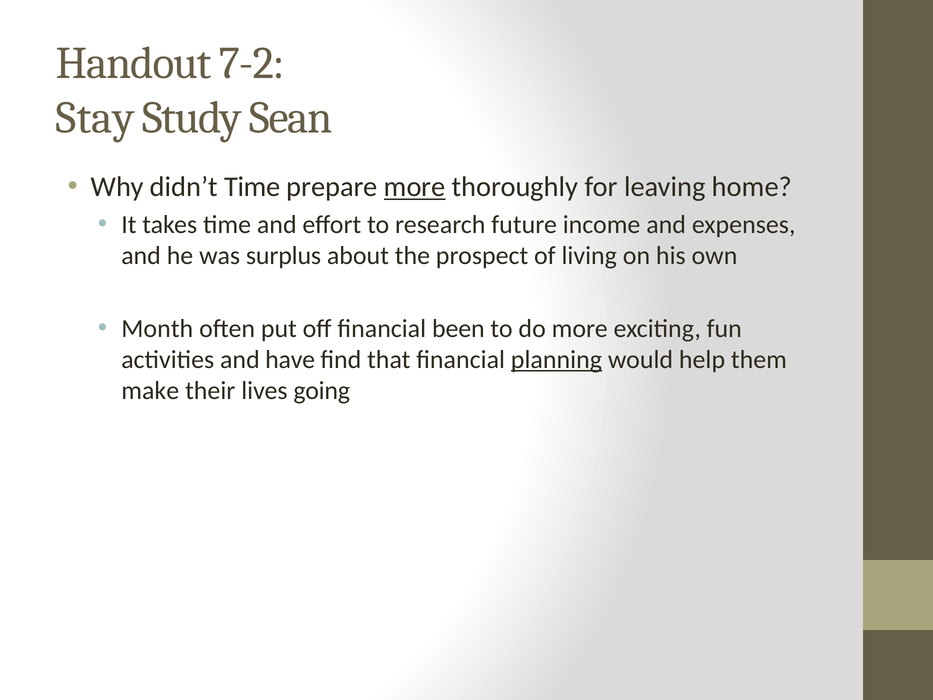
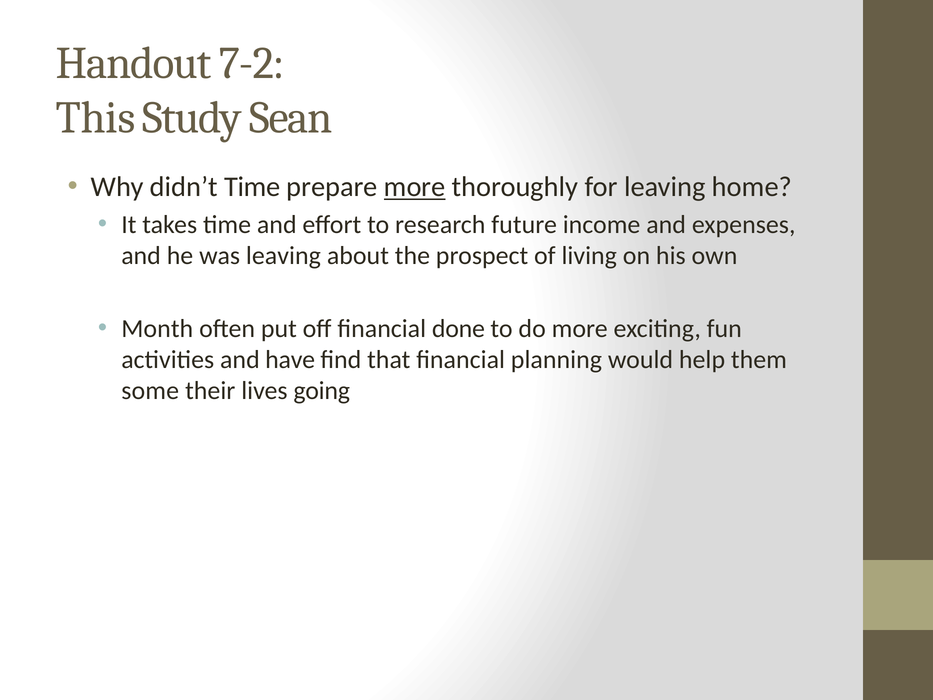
Stay: Stay -> This (96, 117)
was surplus: surplus -> leaving (283, 256)
been: been -> done (458, 328)
planning underline: present -> none (556, 360)
make: make -> some (150, 391)
